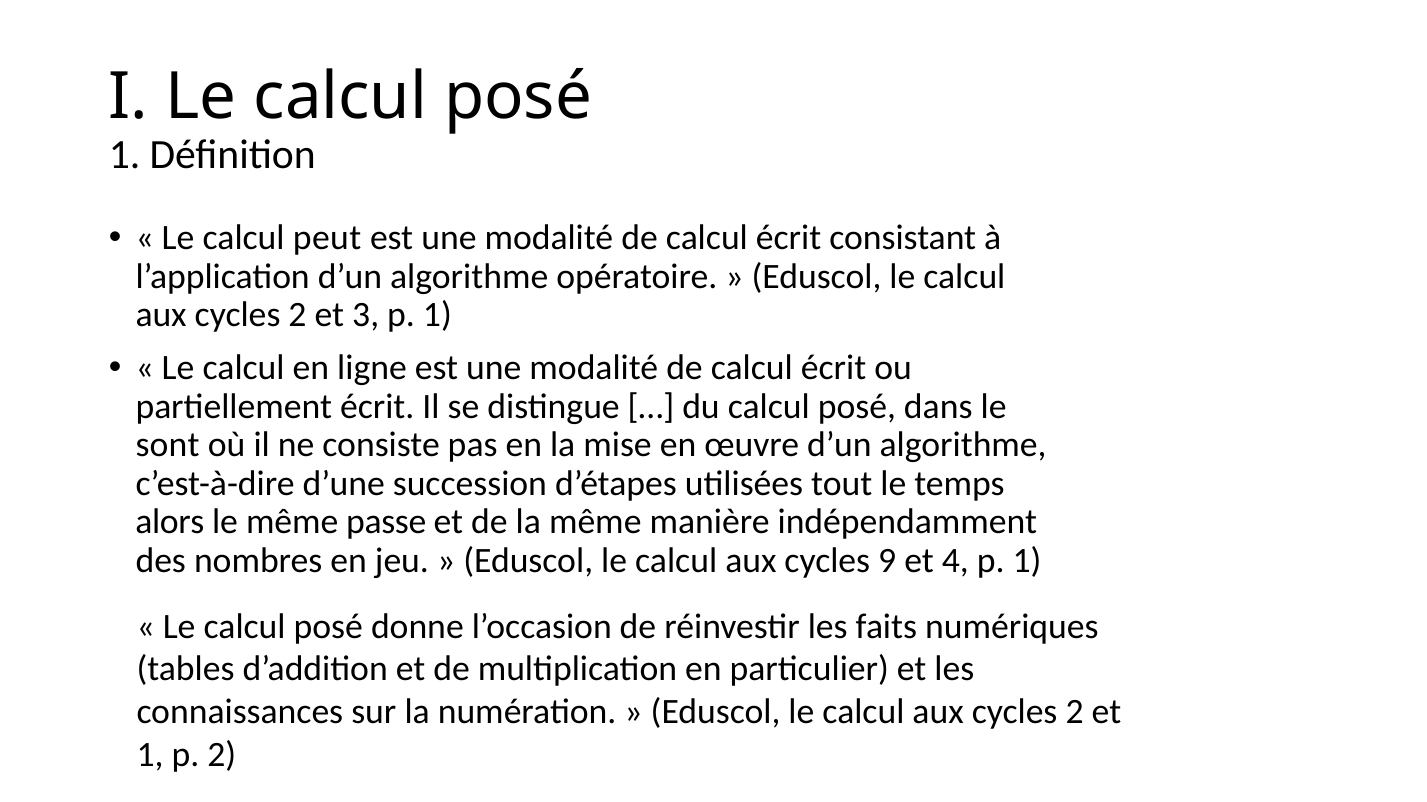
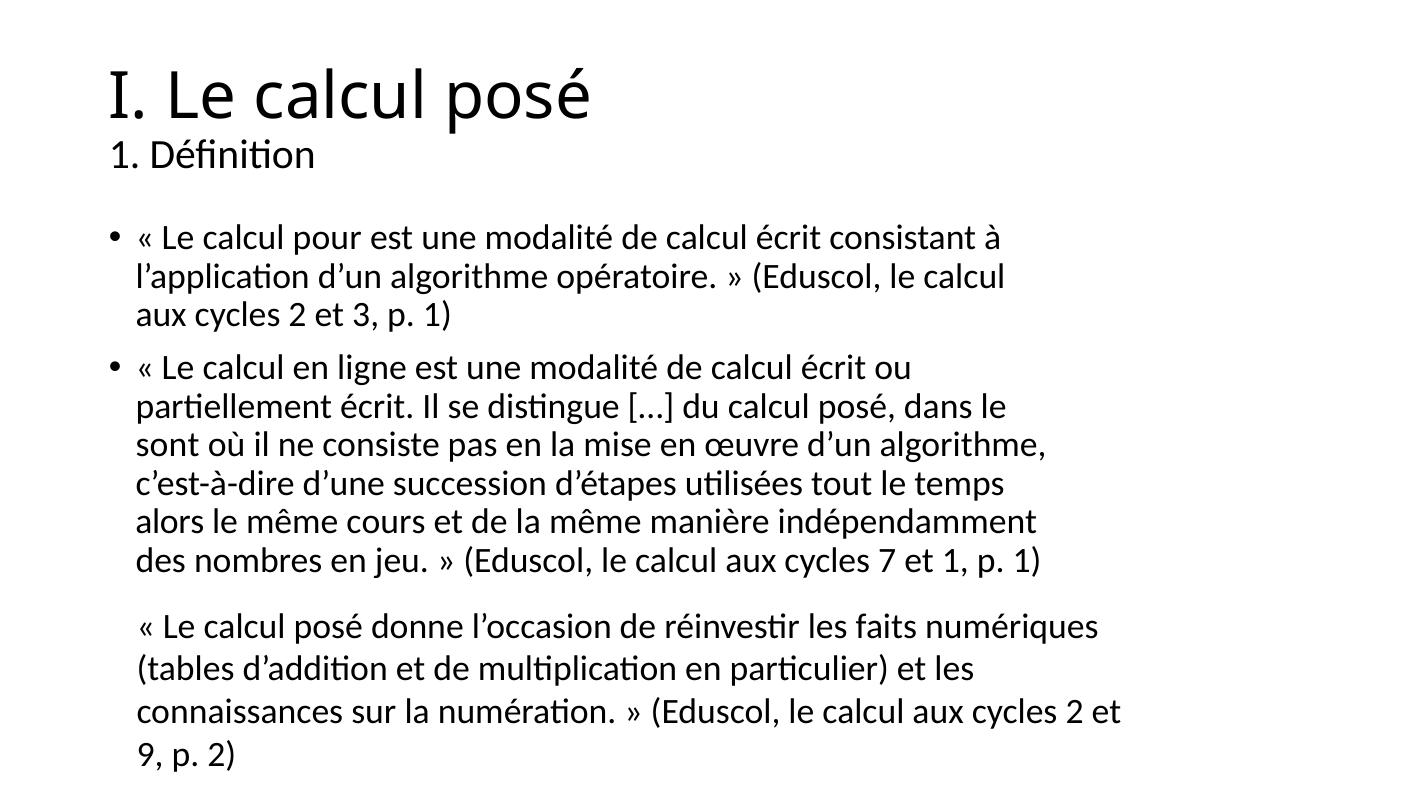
peut: peut -> pour (327, 238)
passe: passe -> cours (386, 523)
9: 9 -> 7 (887, 561)
et 4: 4 -> 1 (955, 561)
1: 1 -> 9 (150, 755)
